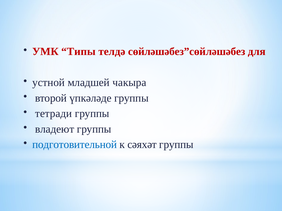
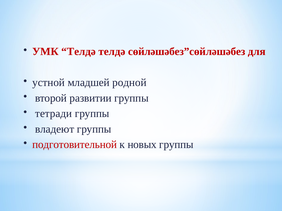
УМК Типы: Типы -> Телдә (79, 52)
чакыра: чакыра -> родной (129, 83)
үпкәләде: үпкәләде -> развитии (91, 98)
подготовительной colour: blue -> red (75, 145)
сәяхәт: сәяхәт -> новых (142, 145)
